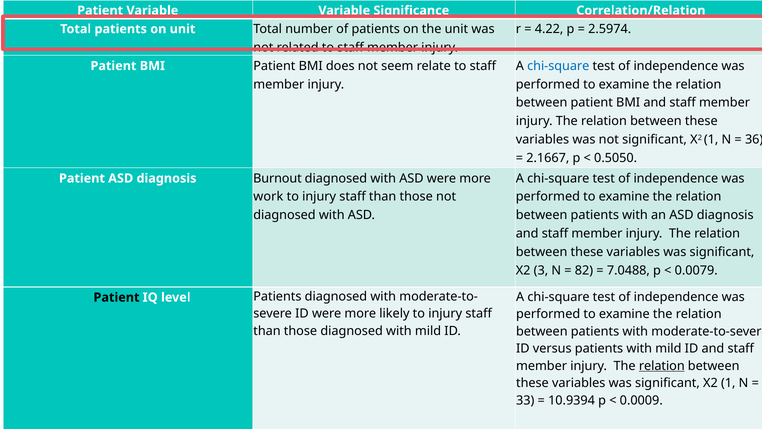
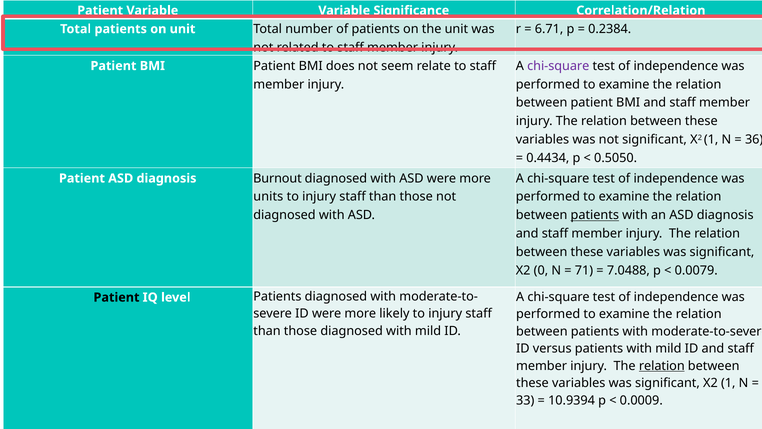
4.22: 4.22 -> 6.71 (549, 29)
2.5974: 2.5974 -> 0.2384 (610, 29)
chi-square colour: blue -> purple (558, 66)
2.1667: 2.1667 -> 0.4434 (548, 158)
work: work -> units (268, 197)
patients underline: none -> present (595, 215)
3: 3 -> 0 (541, 270)
82: 82 -> 71 (584, 270)
